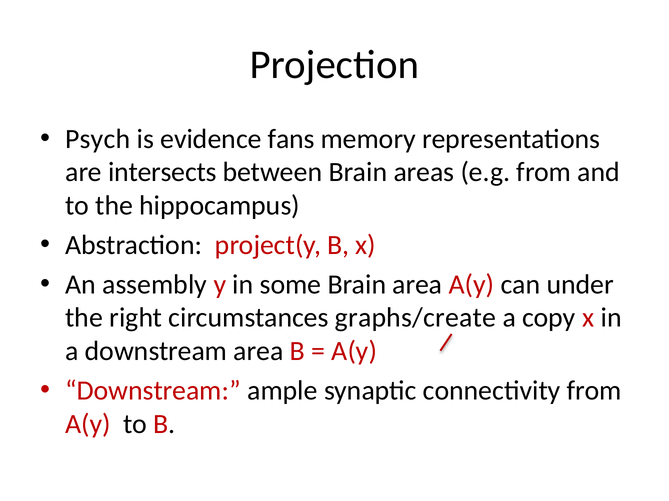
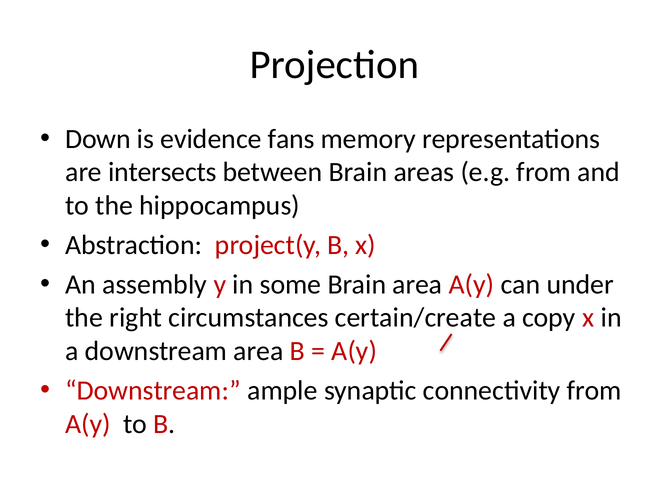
Psych: Psych -> Down (98, 139)
graphs/create: graphs/create -> certain/create (416, 318)
